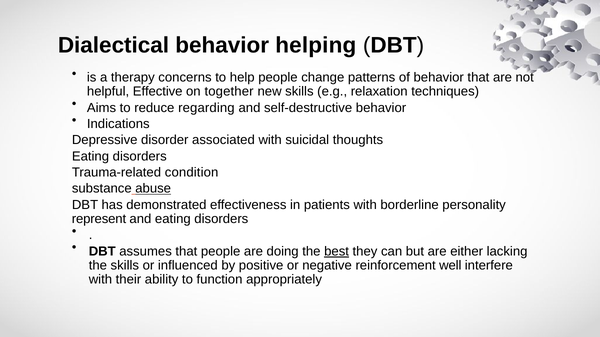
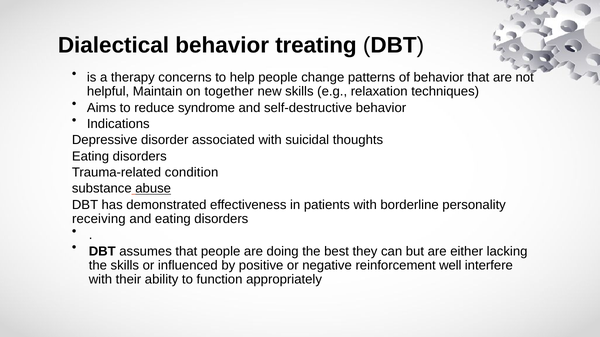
helping: helping -> treating (316, 45)
Effective: Effective -> Maintain (158, 92)
regarding: regarding -> syndrome (207, 108)
represent: represent -> receiving (99, 219)
best underline: present -> none (337, 252)
